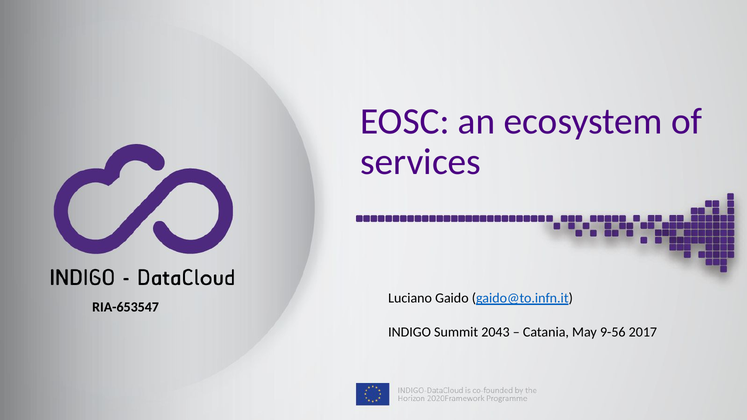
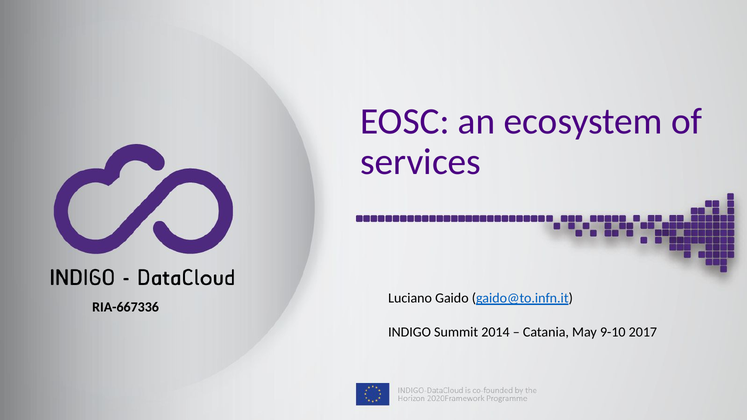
RIA-653547: RIA-653547 -> RIA-667336 (126, 307)
2043: 2043 -> 2014 (495, 332)
9-56: 9-56 -> 9-10 (613, 332)
